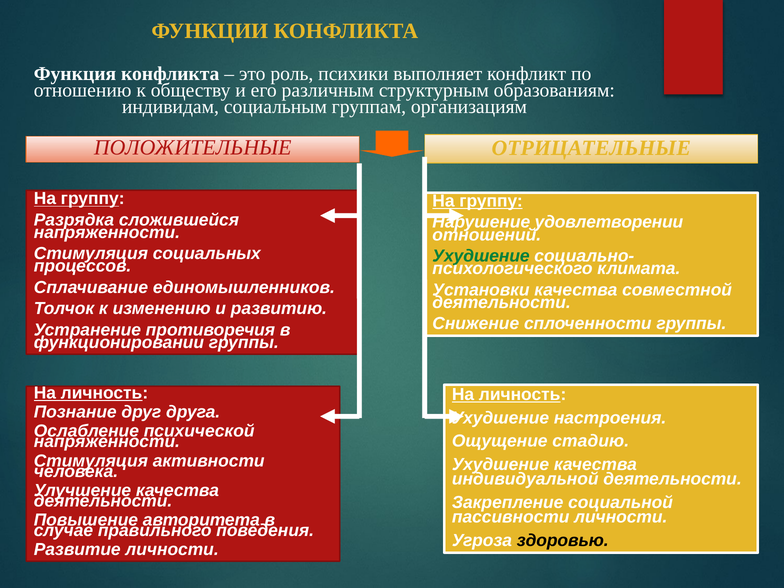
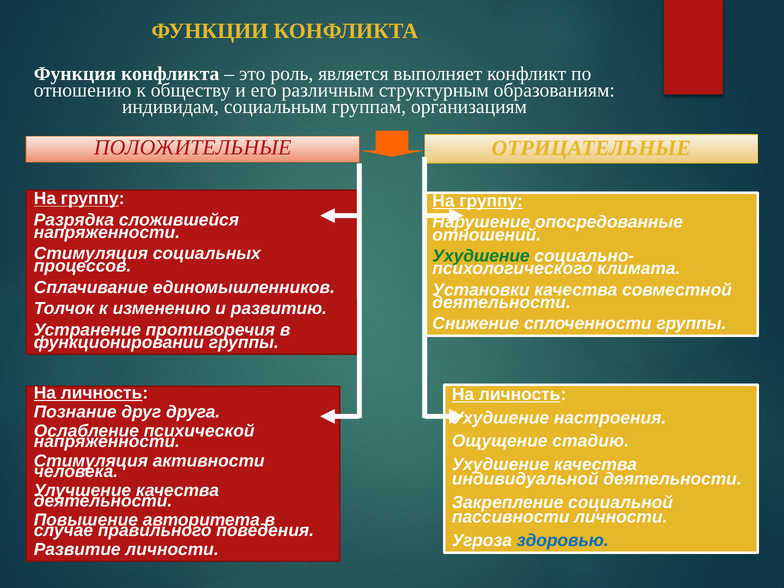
психики: психики -> является (353, 74)
удовлетворении: удовлетворении -> опосредованные (609, 222)
здоровью colour: black -> blue (563, 540)
